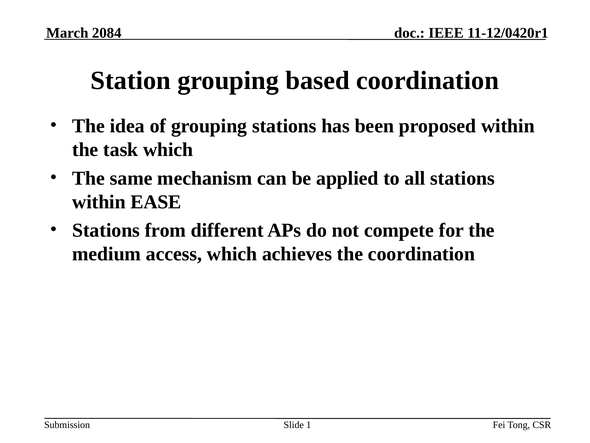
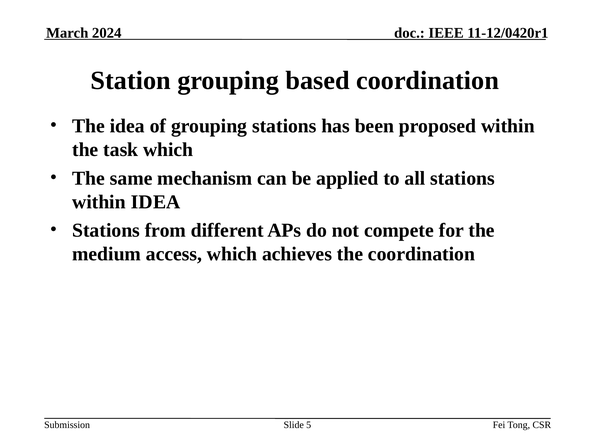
2084: 2084 -> 2024 (107, 33)
within EASE: EASE -> IDEA (156, 202)
1: 1 -> 5 (309, 424)
